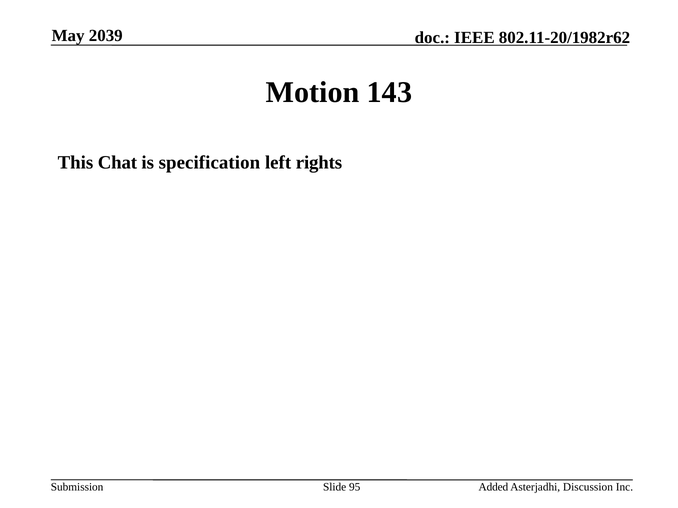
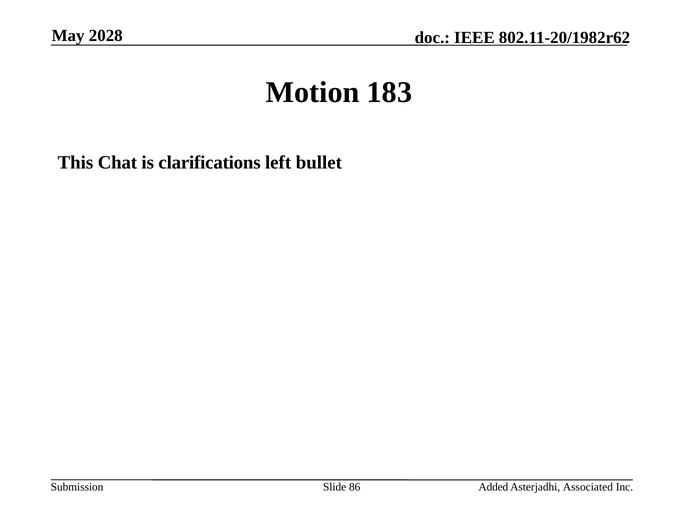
2039: 2039 -> 2028 (106, 36)
143: 143 -> 183 (389, 92)
specification: specification -> clarifications (210, 163)
rights: rights -> bullet (319, 163)
95: 95 -> 86 (355, 488)
Discussion: Discussion -> Associated (588, 488)
